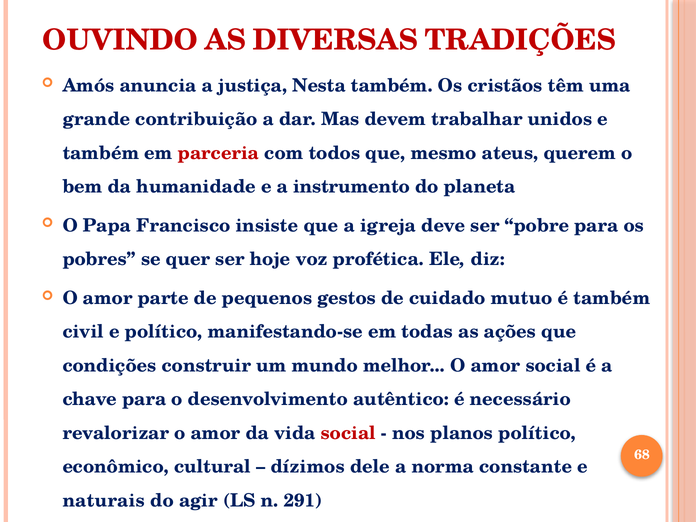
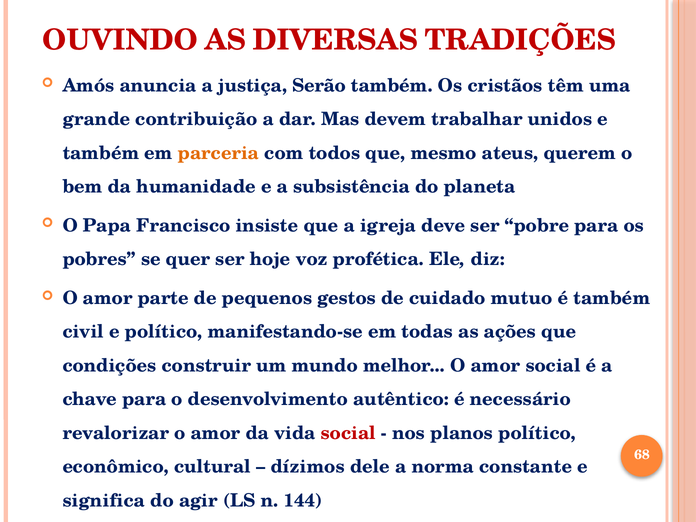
Nesta: Nesta -> Serão (319, 86)
parceria colour: red -> orange (218, 153)
instrumento: instrumento -> subsistência (352, 187)
naturais: naturais -> significa (104, 500)
291: 291 -> 144 (303, 500)
